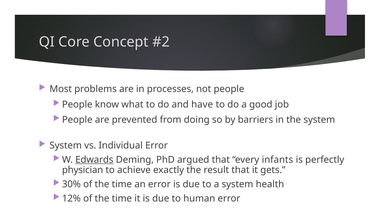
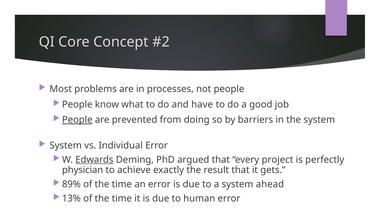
People underline: none -> present (77, 120)
infants: infants -> project (277, 159)
30%: 30% -> 89% (71, 184)
health: health -> ahead (270, 184)
12%: 12% -> 13% (71, 198)
